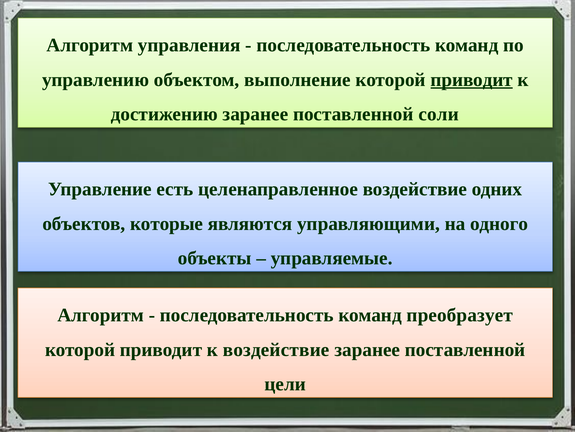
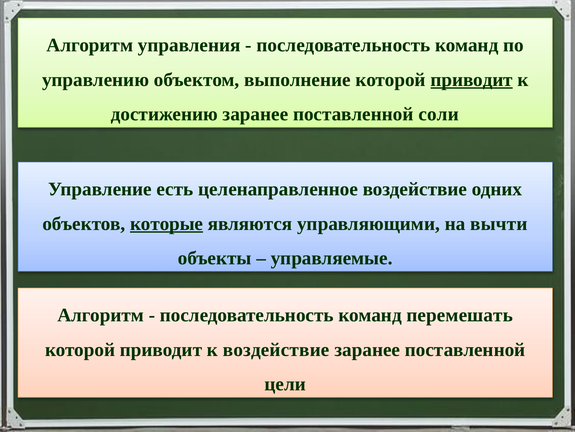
которые underline: none -> present (167, 223)
одного: одного -> вычти (499, 223)
преобразует: преобразует -> перемешать (460, 315)
